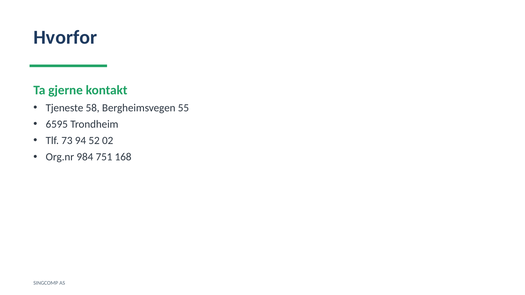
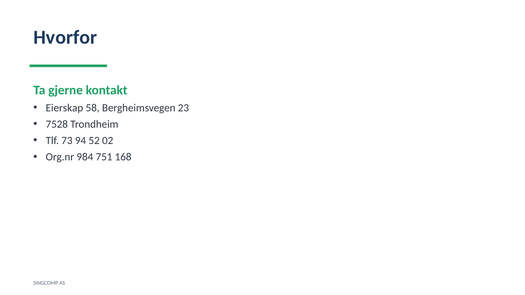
Tjeneste: Tjeneste -> Eierskap (64, 108)
55: 55 -> 23 (183, 108)
6595: 6595 -> 7528 (57, 124)
